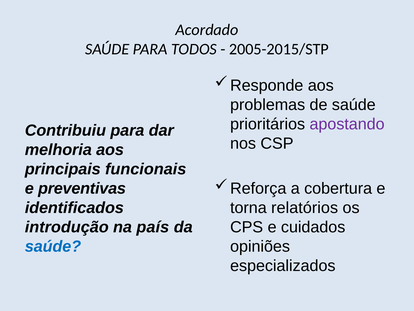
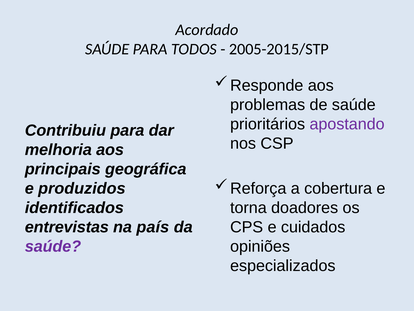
funcionais: funcionais -> geográfica (146, 169)
preventivas: preventivas -> produzidos (82, 188)
relatórios: relatórios -> doadores (305, 207)
introdução: introdução -> entrevistas (67, 227)
saúde colour: blue -> purple (53, 246)
